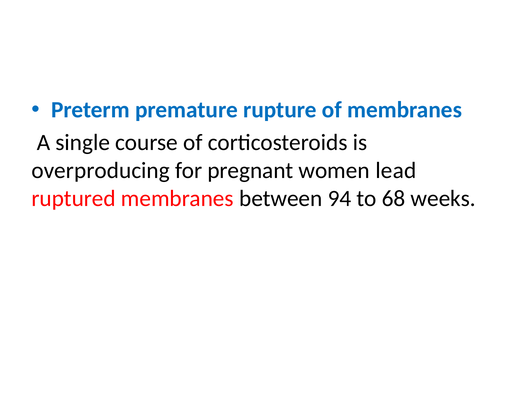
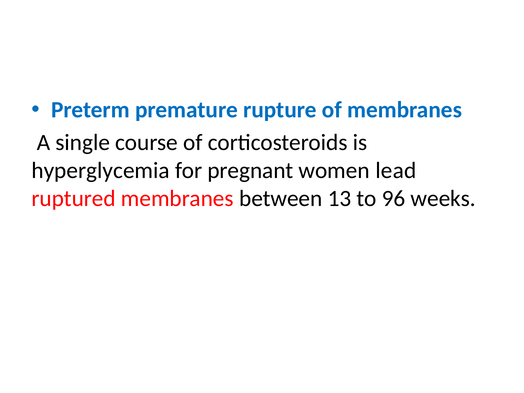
overproducing: overproducing -> hyperglycemia (101, 170)
94: 94 -> 13 (340, 198)
68: 68 -> 96 (394, 198)
